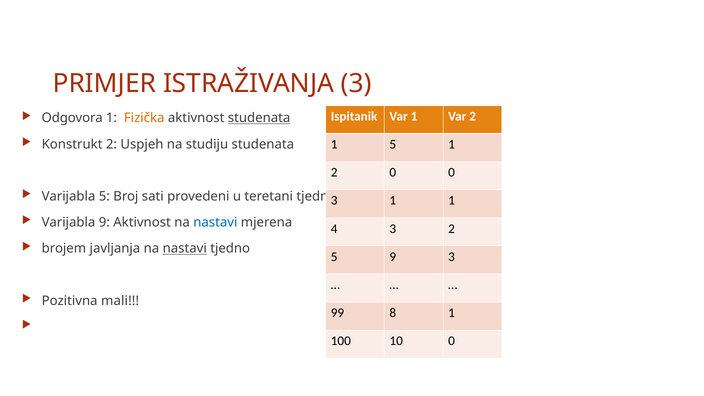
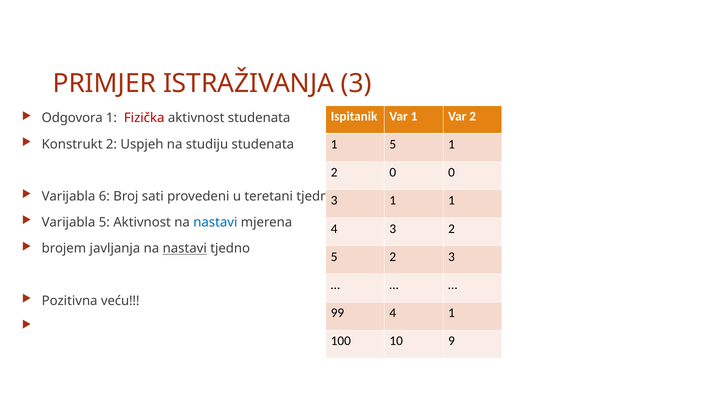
Fizička colour: orange -> red (144, 118)
studenata underline: present -> none (259, 118)
Varijabla 5: 5 -> 6 (104, 196)
Varijabla 9: 9 -> 5 (104, 222)
5 9: 9 -> 2 (393, 257)
mali: mali -> veću (120, 301)
99 8: 8 -> 4 (393, 313)
10 0: 0 -> 9 (451, 341)
